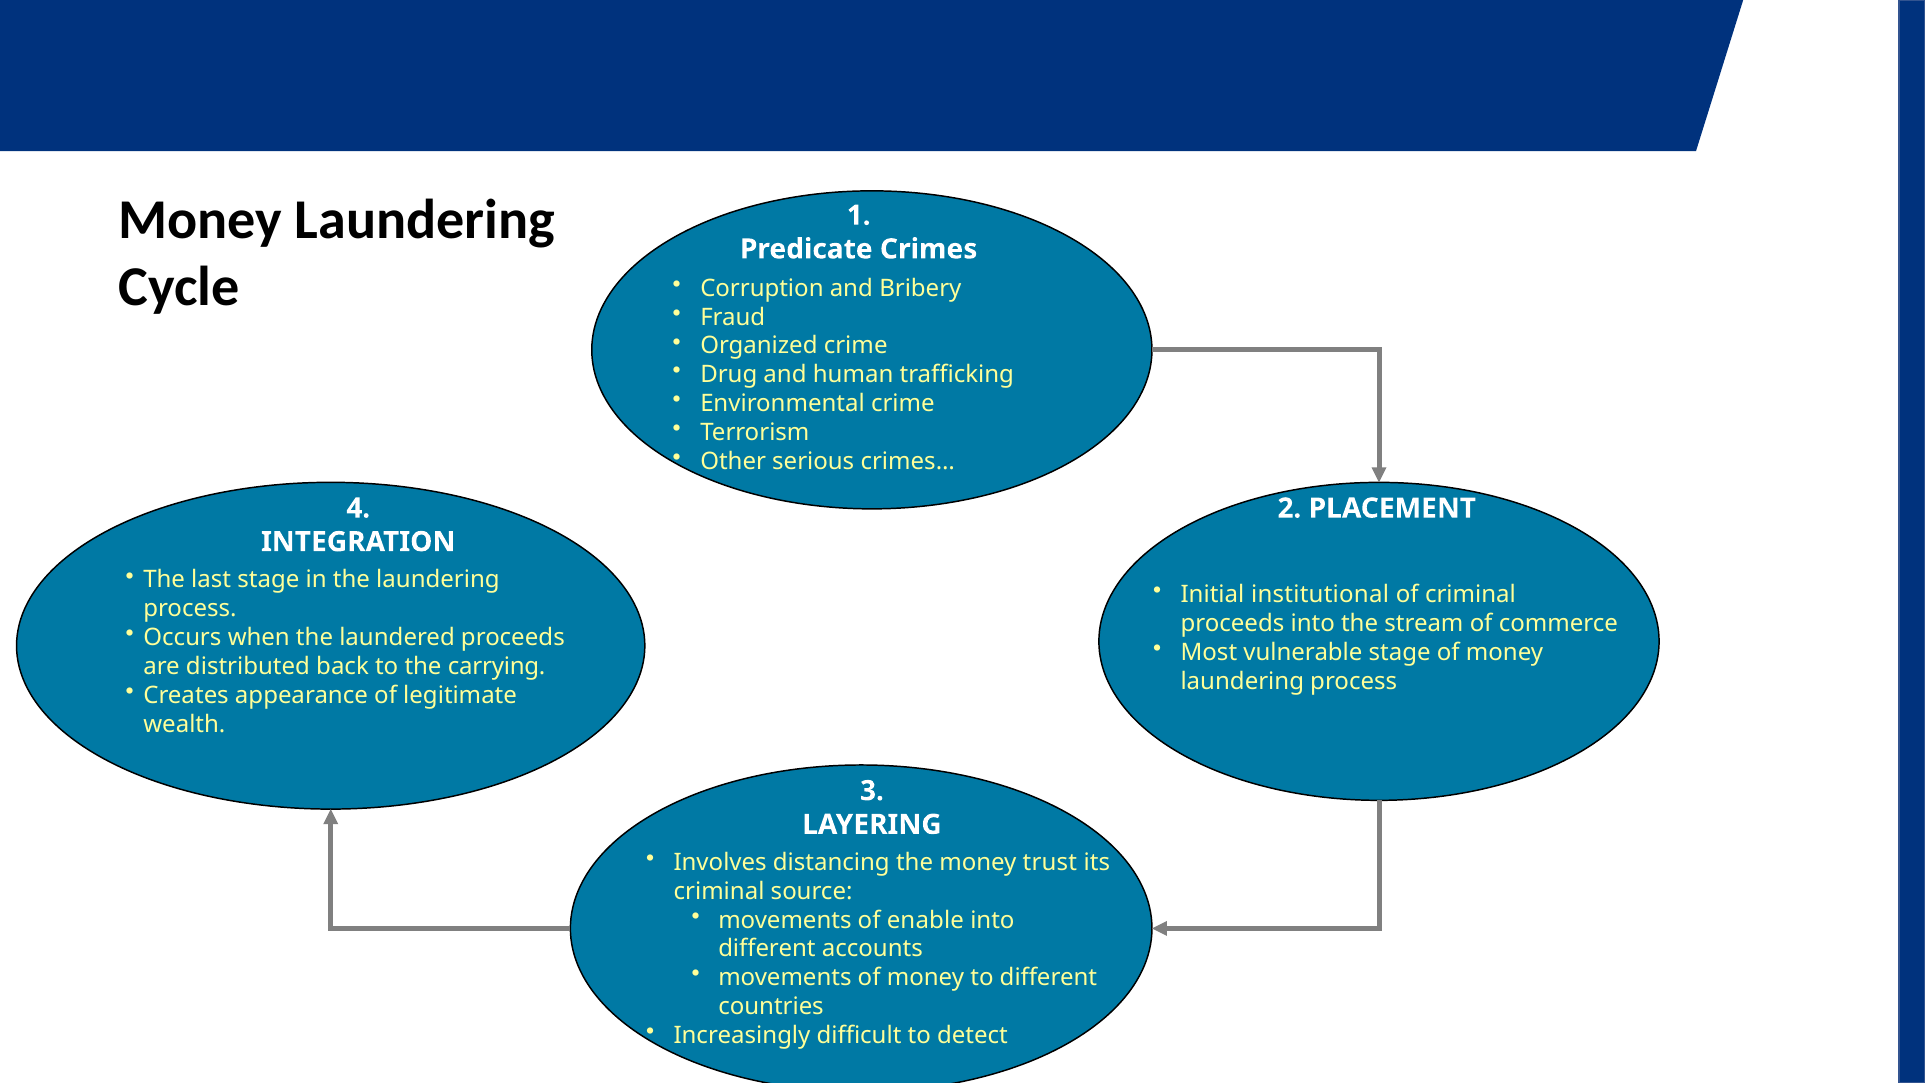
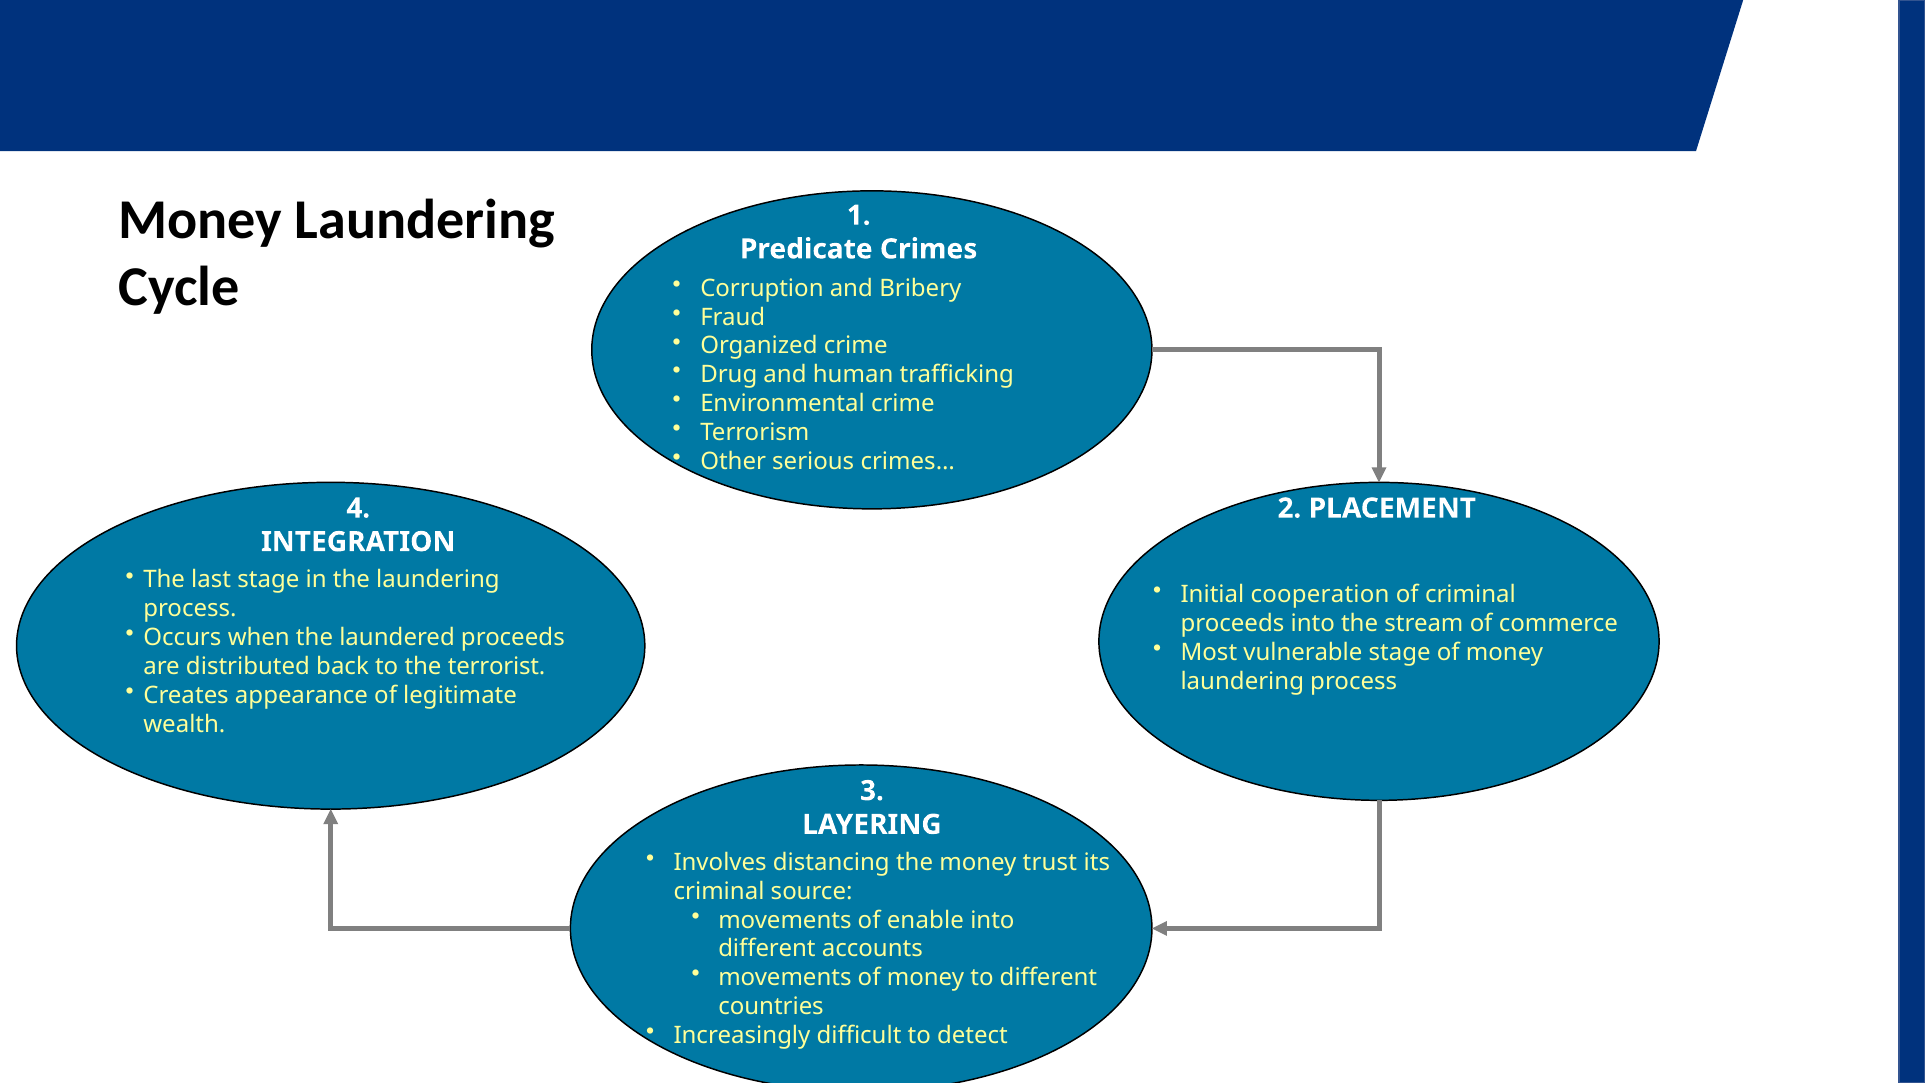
institutional: institutional -> cooperation (1320, 594)
carrying: carrying -> terrorist (497, 666)
